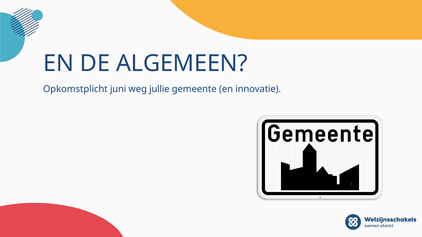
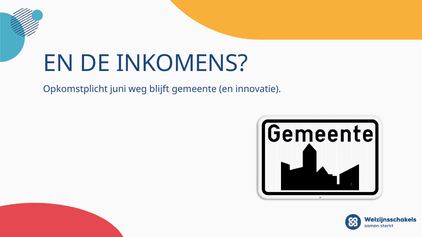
ALGEMEEN: ALGEMEEN -> INKOMENS (182, 64)
jullie: jullie -> blijft (159, 89)
